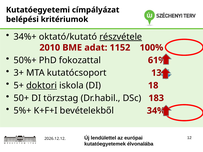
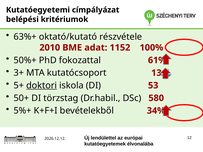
34%+: 34%+ -> 63%+ (25, 37)
részvétele underline: present -> none (121, 37)
18: 18 -> 53 (153, 86)
183: 183 -> 580 (156, 98)
